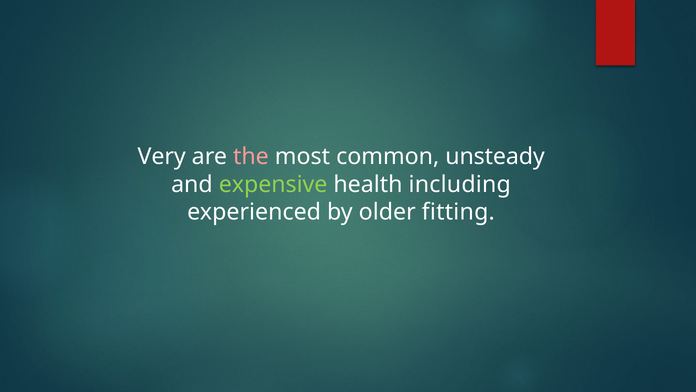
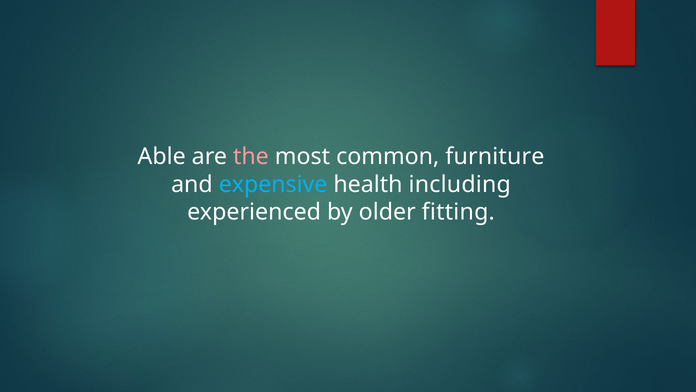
Very: Very -> Able (162, 156)
unsteady: unsteady -> furniture (495, 156)
expensive colour: light green -> light blue (273, 184)
